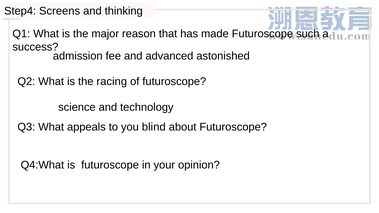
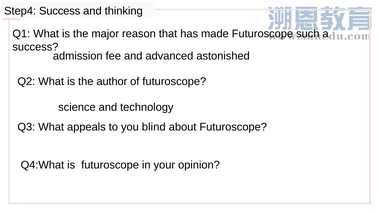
Step4 Screens: Screens -> Success (60, 11)
racing: racing -> author (112, 82)
